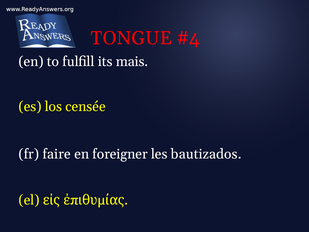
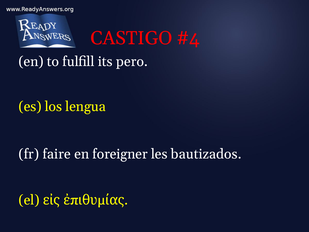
TONGUE: TONGUE -> CASTIGO (132, 38)
mais: mais -> pero (132, 62)
censée: censée -> lengua (86, 106)
